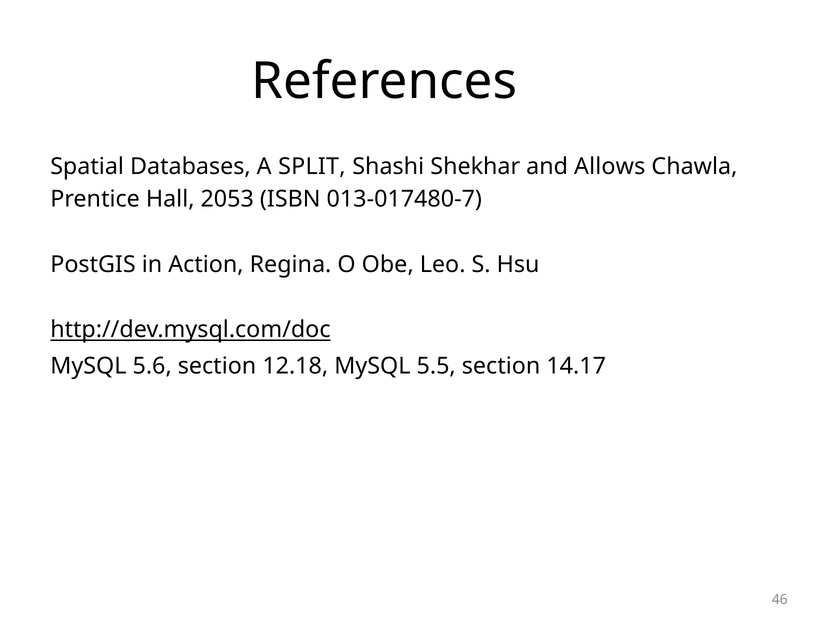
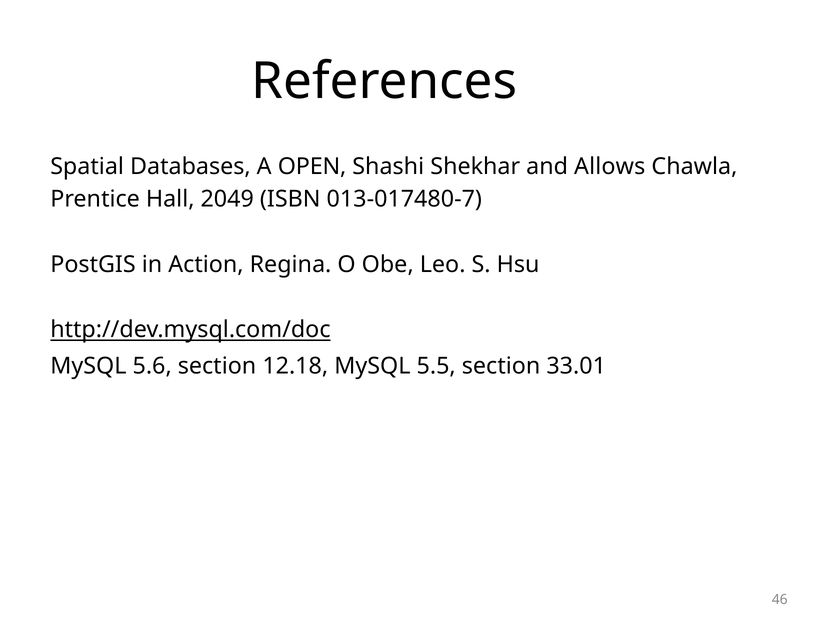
SPLIT: SPLIT -> OPEN (312, 166)
2053: 2053 -> 2049 (227, 199)
14.17: 14.17 -> 33.01 (576, 366)
